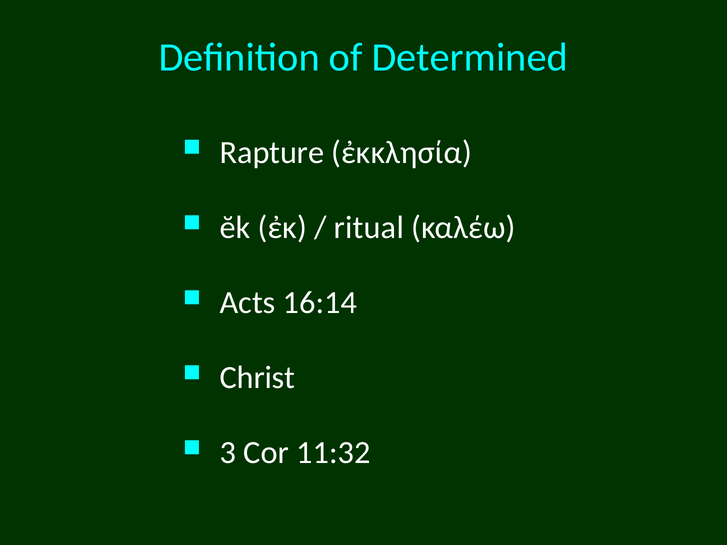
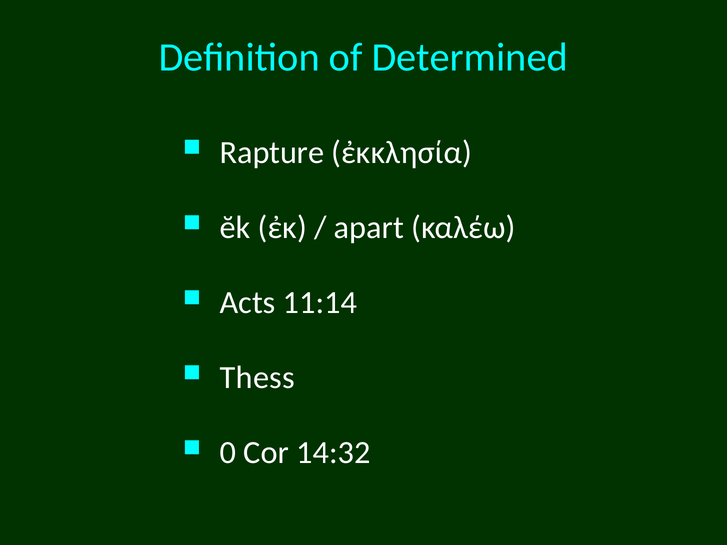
ritual: ritual -> apart (369, 228)
16:14: 16:14 -> 11:14 (320, 303)
Christ: Christ -> Thess (257, 378)
3: 3 -> 0 (228, 453)
11:32: 11:32 -> 14:32 (333, 453)
